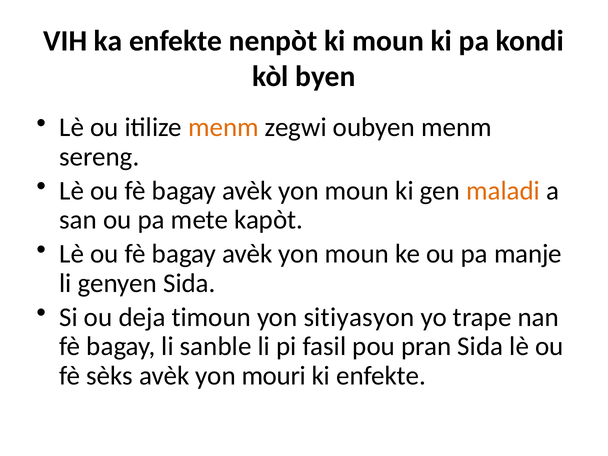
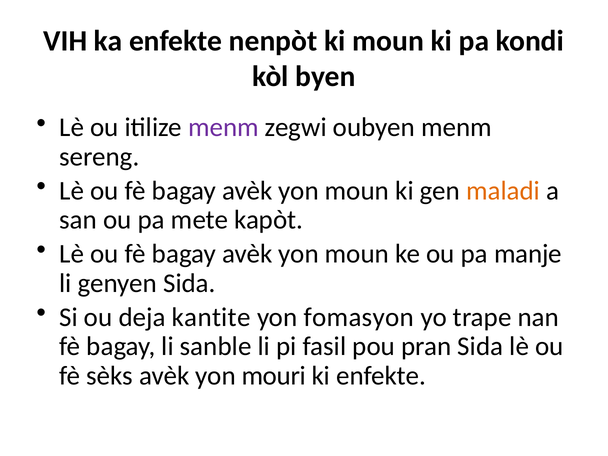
menm colour: orange -> purple (223, 128)
timoun: timoun -> kantite (211, 317)
sitiyasyon: sitiyasyon -> fomasyon (359, 317)
